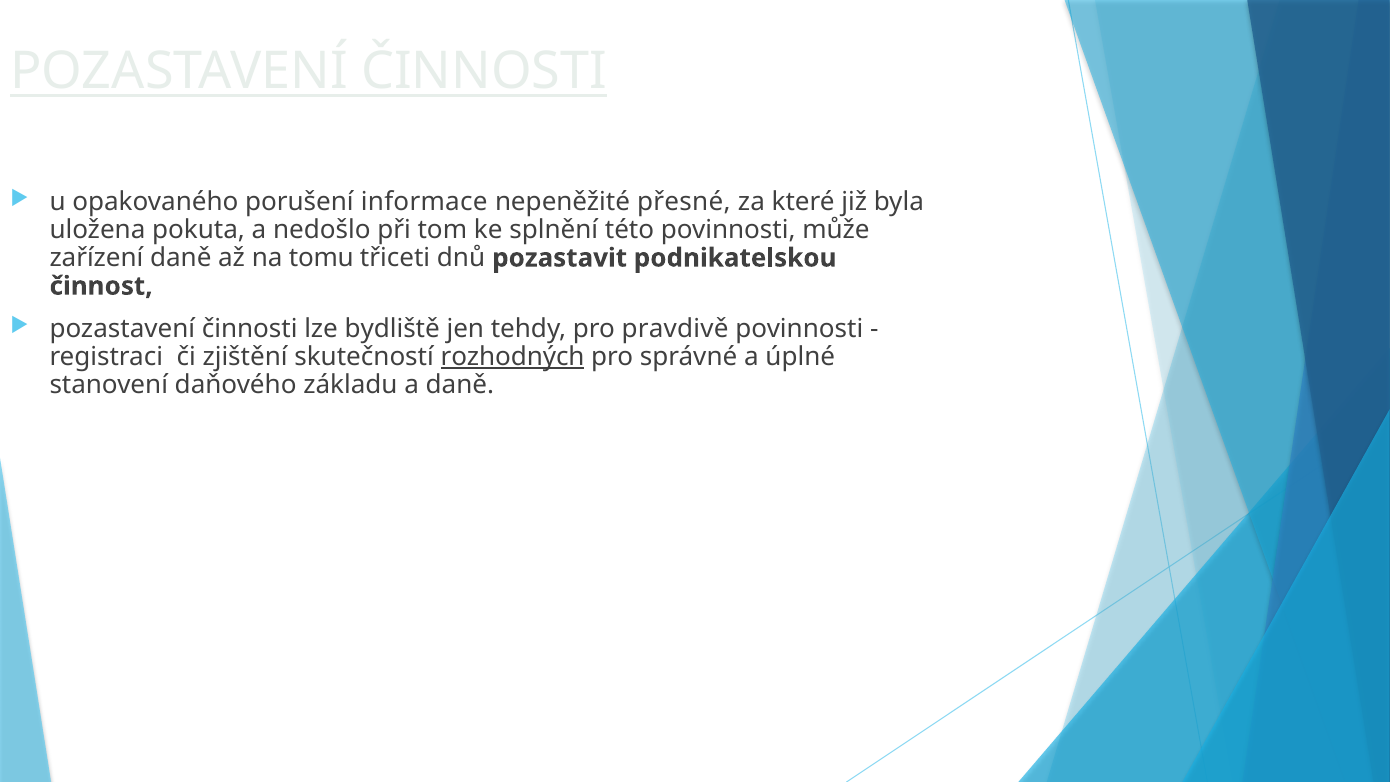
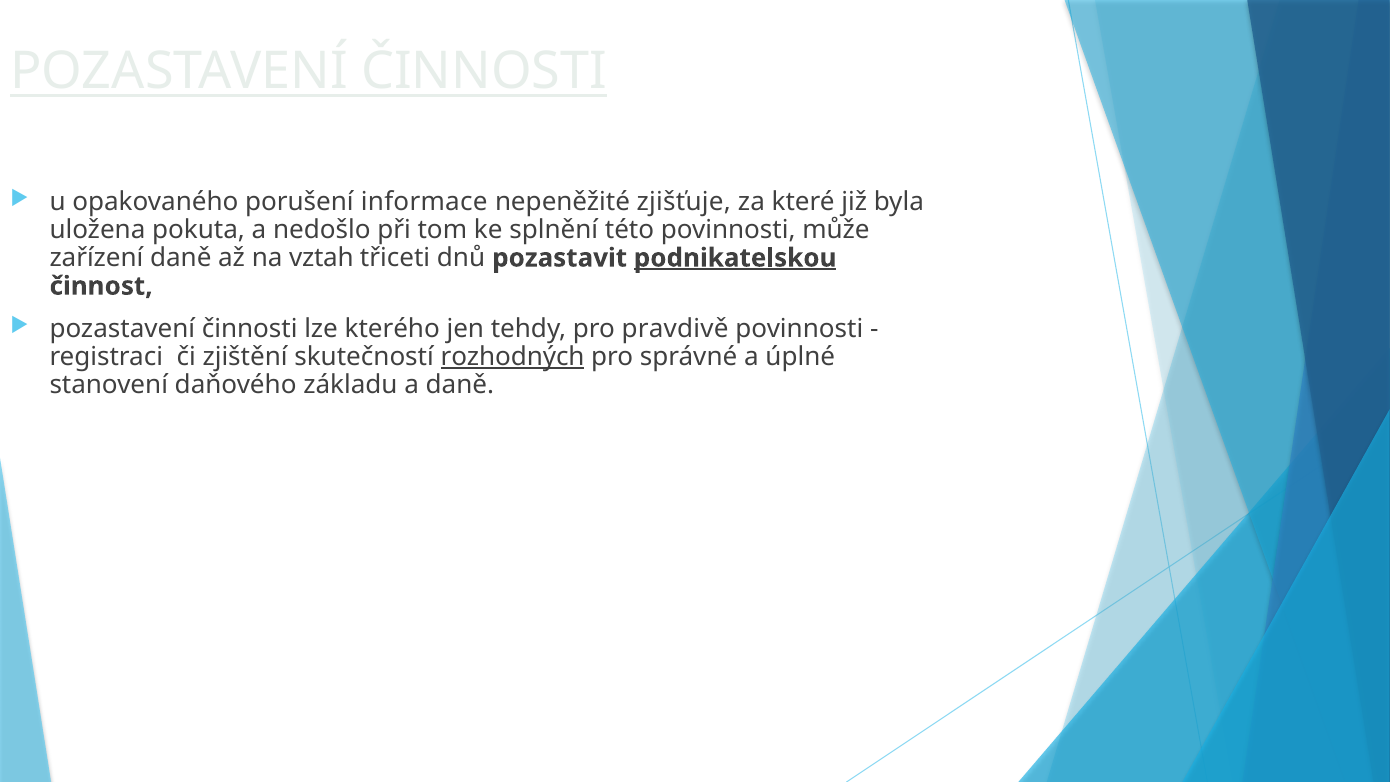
přesné: přesné -> zjišťuje (684, 202)
tomu: tomu -> vztah (321, 258)
podnikatelskou underline: none -> present (735, 258)
bydliště: bydliště -> kterého (392, 329)
